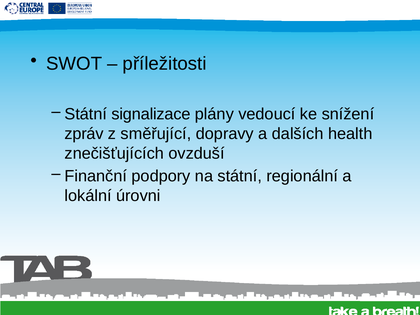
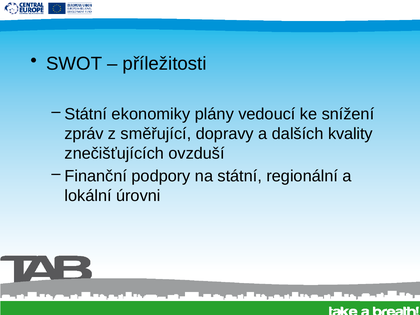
signalizace: signalizace -> ekonomiky (151, 114)
health: health -> kvality (350, 134)
